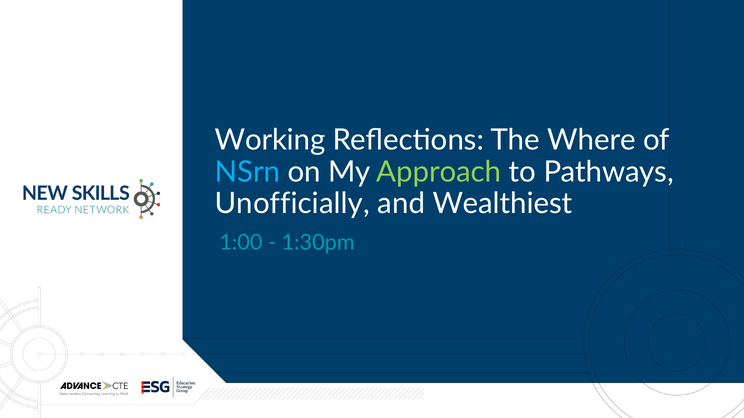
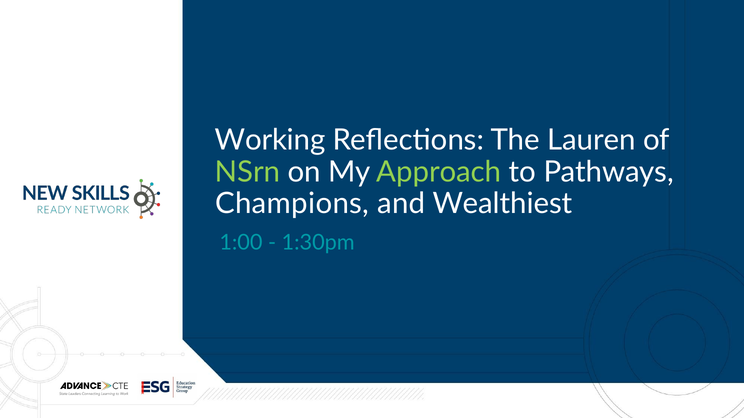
Where: Where -> Lauren (592, 140)
NSrn colour: light blue -> light green (247, 172)
Unofficially: Unofficially -> Champions (292, 204)
